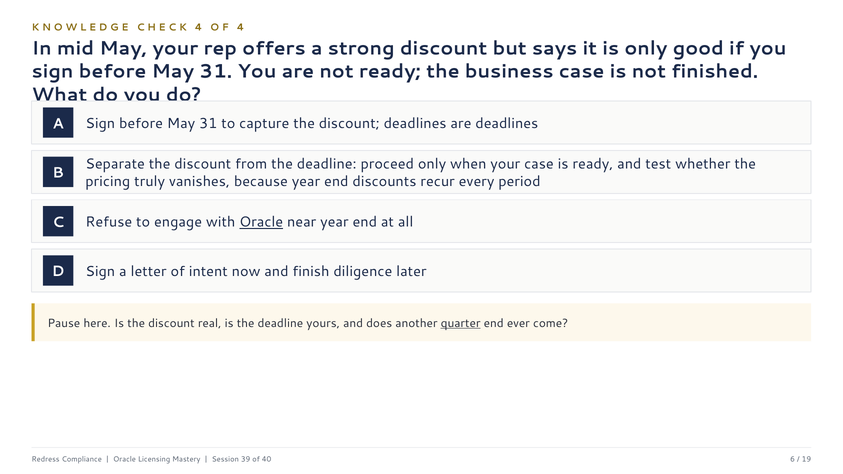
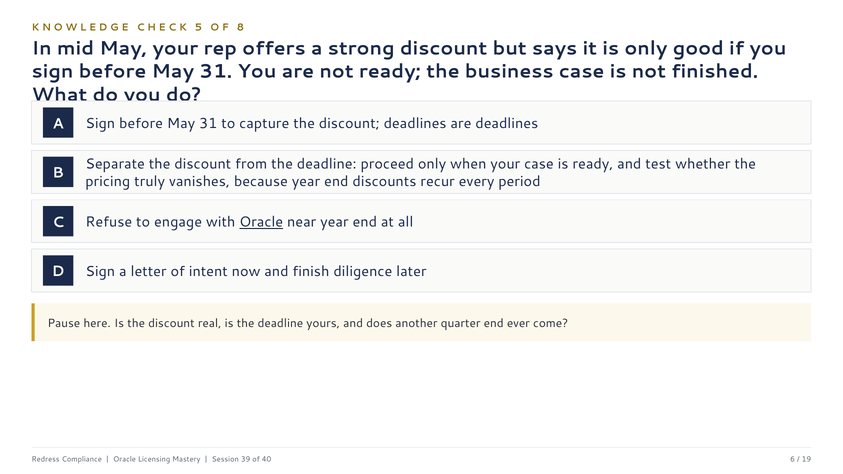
4: 4 -> 5 (198, 27)
4: 4 -> 8 (240, 27)
quarter underline: present -> none (461, 323)
